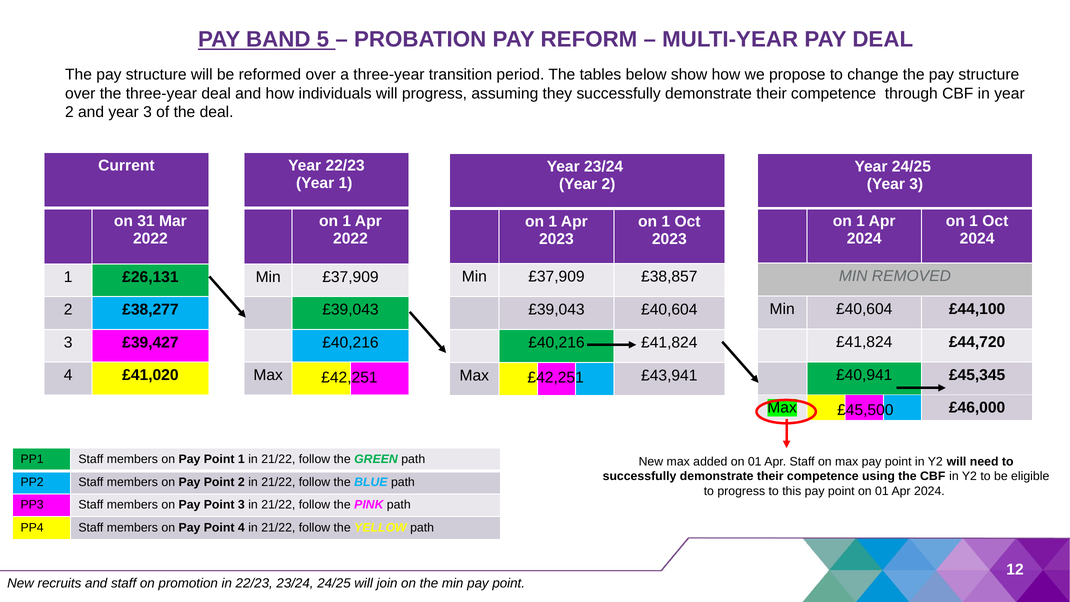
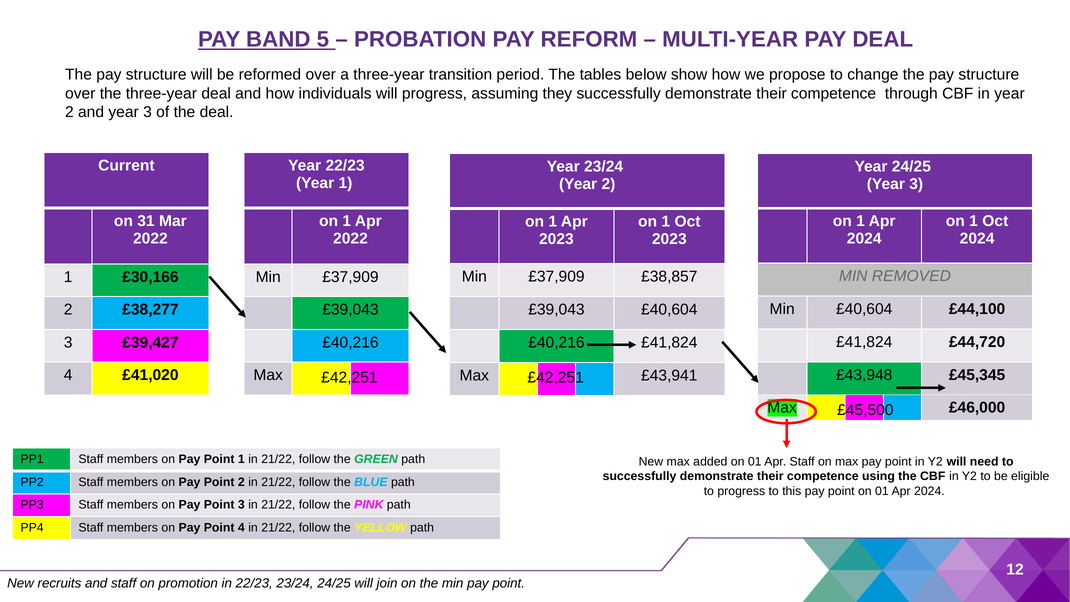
£26,131: £26,131 -> £30,166 (150, 277)
£40,941: £40,941 -> £43,948 (864, 375)
